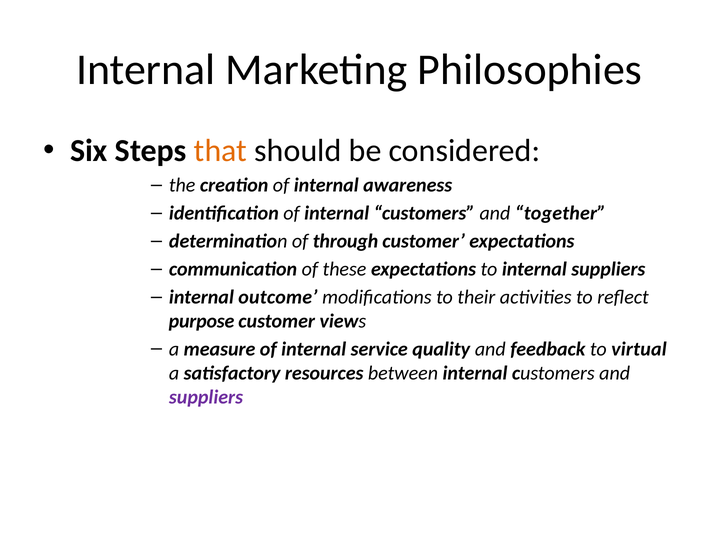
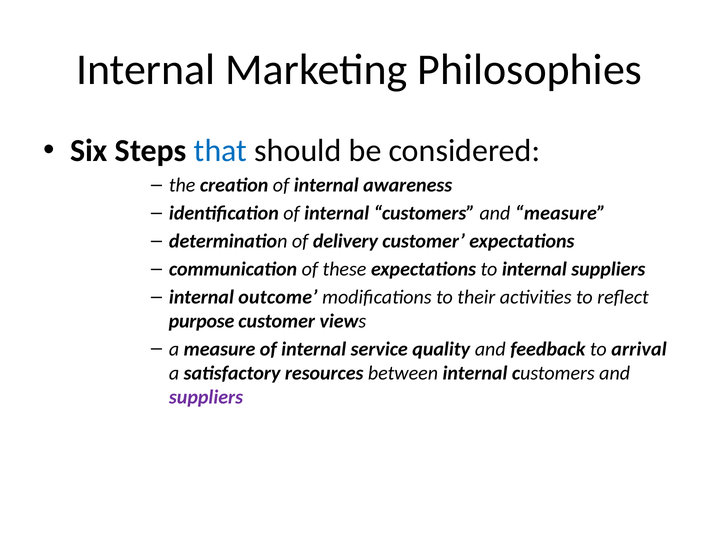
that colour: orange -> blue (221, 151)
and together: together -> measure (560, 213)
through: through -> delivery (345, 241)
virtual: virtual -> arrival (639, 349)
